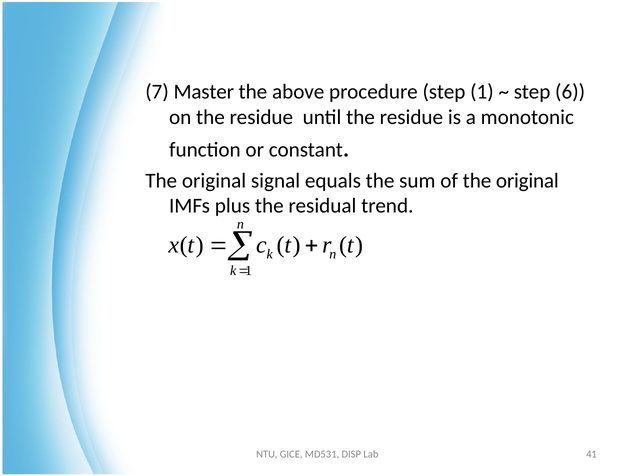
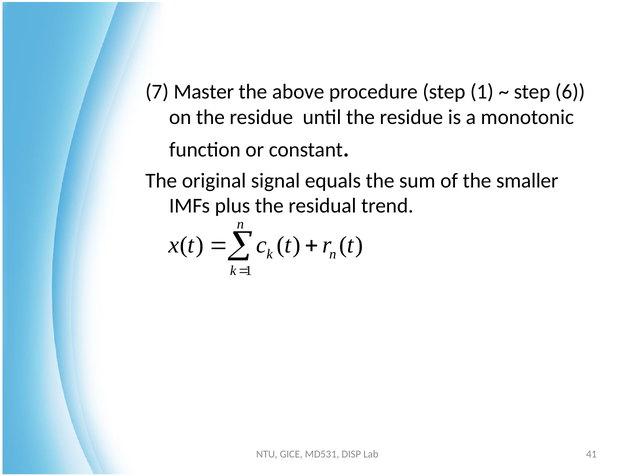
of the original: original -> smaller (527, 181)
